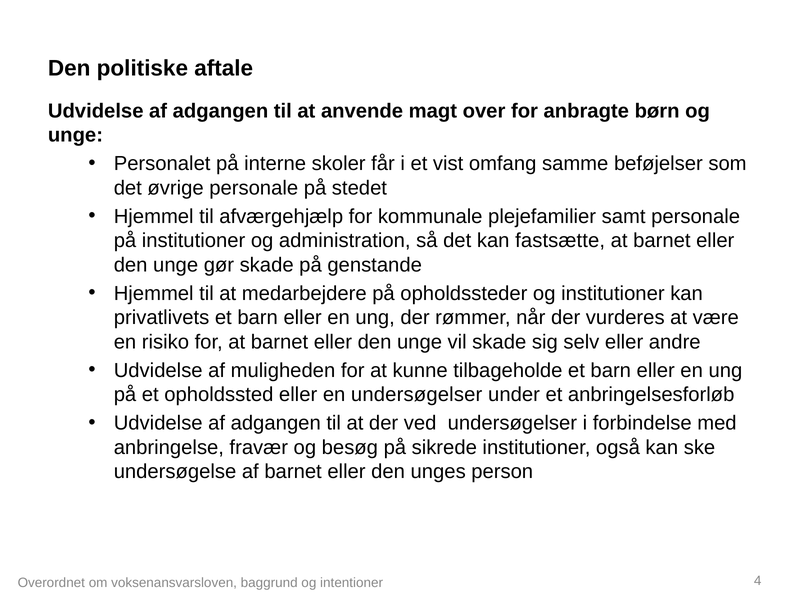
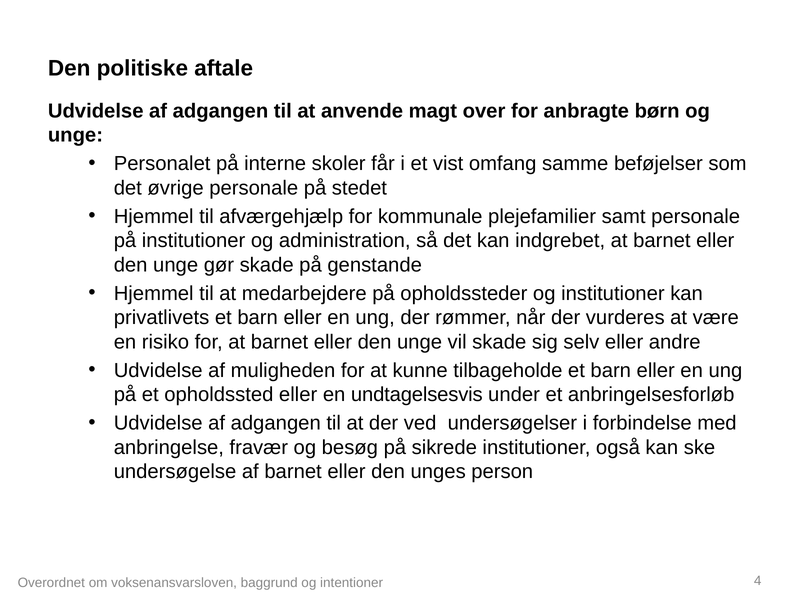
fastsætte: fastsætte -> indgrebet (560, 240)
en undersøgelser: undersøgelser -> undtagelsesvis (417, 394)
